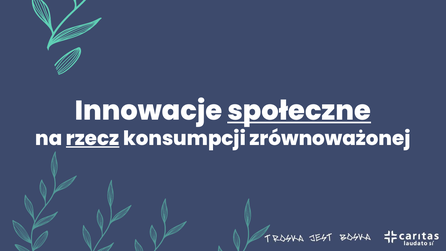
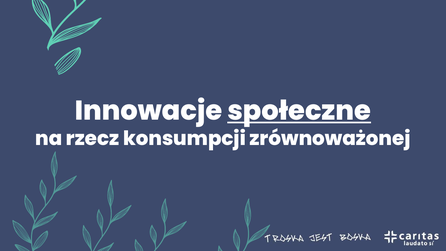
rzecz underline: present -> none (93, 138)
